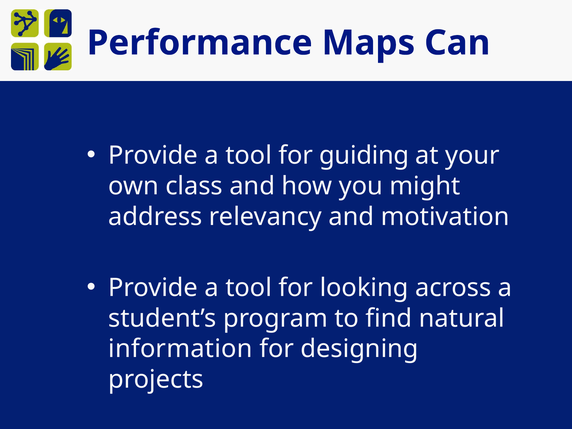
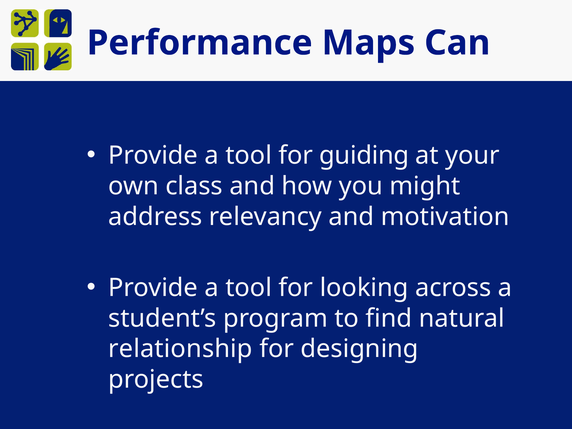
information: information -> relationship (180, 349)
